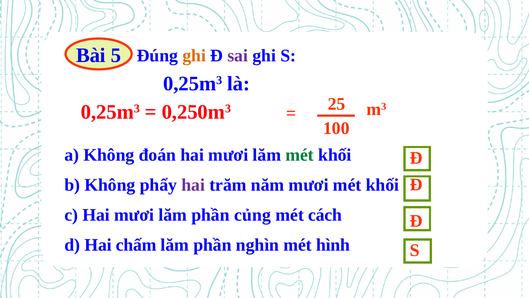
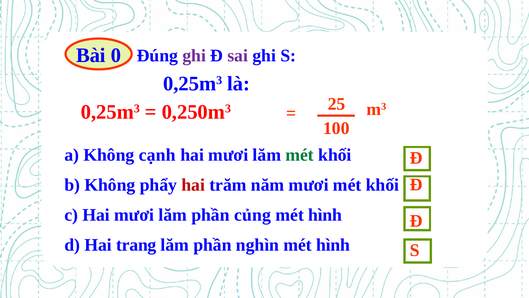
5: 5 -> 0 (116, 55)
ghi colour: orange -> purple (194, 56)
đoán: đoán -> cạnh (157, 155)
hai colour: purple -> red (193, 185)
cách: cách -> hình (325, 215)
chấm: chấm -> trang (136, 245)
